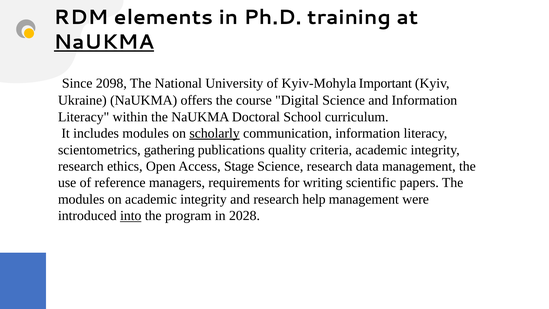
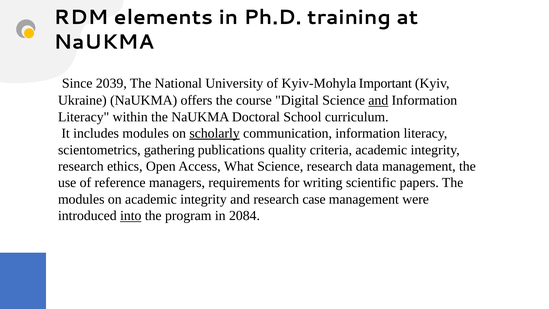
NaUKMA underline: present -> none (104, 42)
2098: 2098 -> 2039 (111, 83)
and underline: none -> present (378, 100)
Stage: Stage -> What (239, 166)
help: help -> case (314, 199)
2028: 2028 -> 2084 (244, 216)
